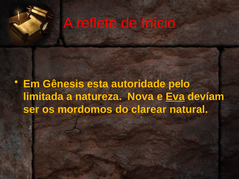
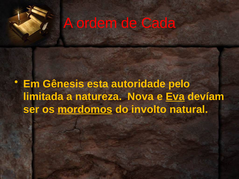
reflete: reflete -> ordem (97, 23)
Início: Início -> Cada (158, 23)
mordomos underline: none -> present (85, 109)
clarear: clarear -> involto (149, 109)
